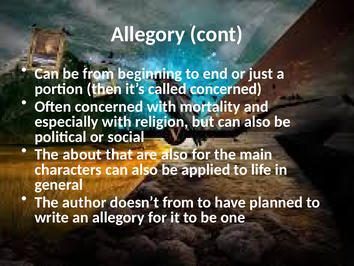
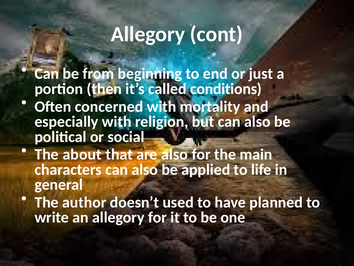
called concerned: concerned -> conditions (226, 89)
doesn’t from: from -> used (178, 202)
